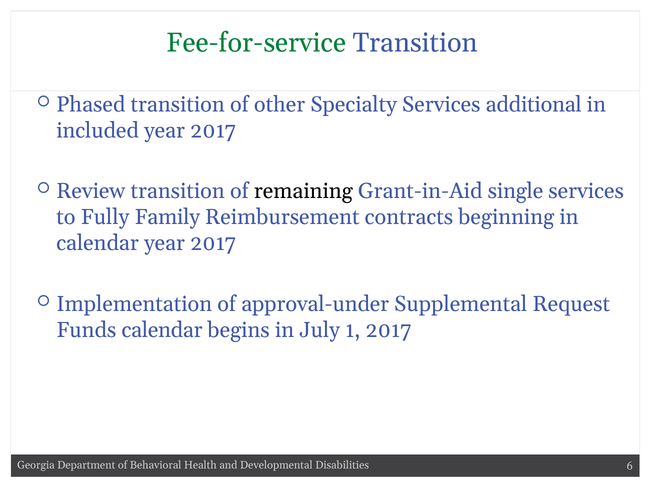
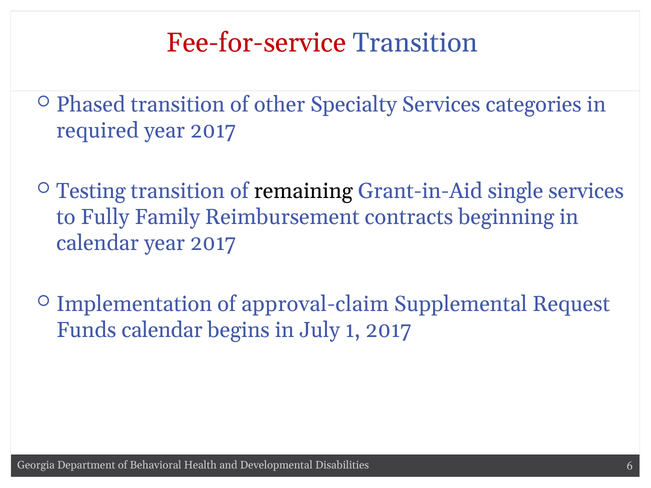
Fee-for-service colour: green -> red (256, 43)
additional: additional -> categories (534, 105)
included: included -> required (98, 131)
Review: Review -> Testing (91, 191)
approval-under: approval-under -> approval-claim (315, 304)
